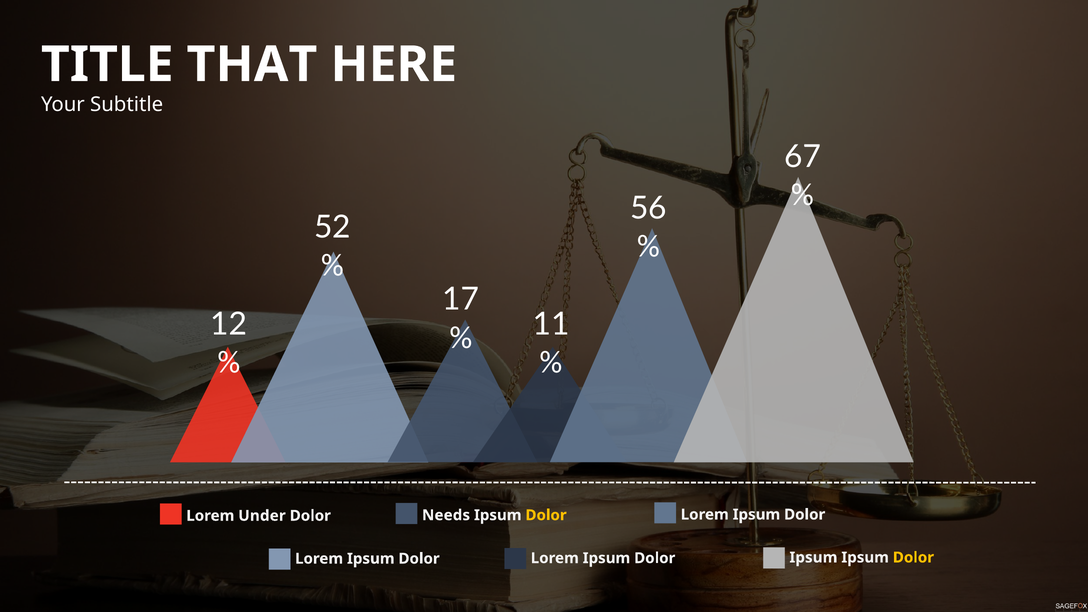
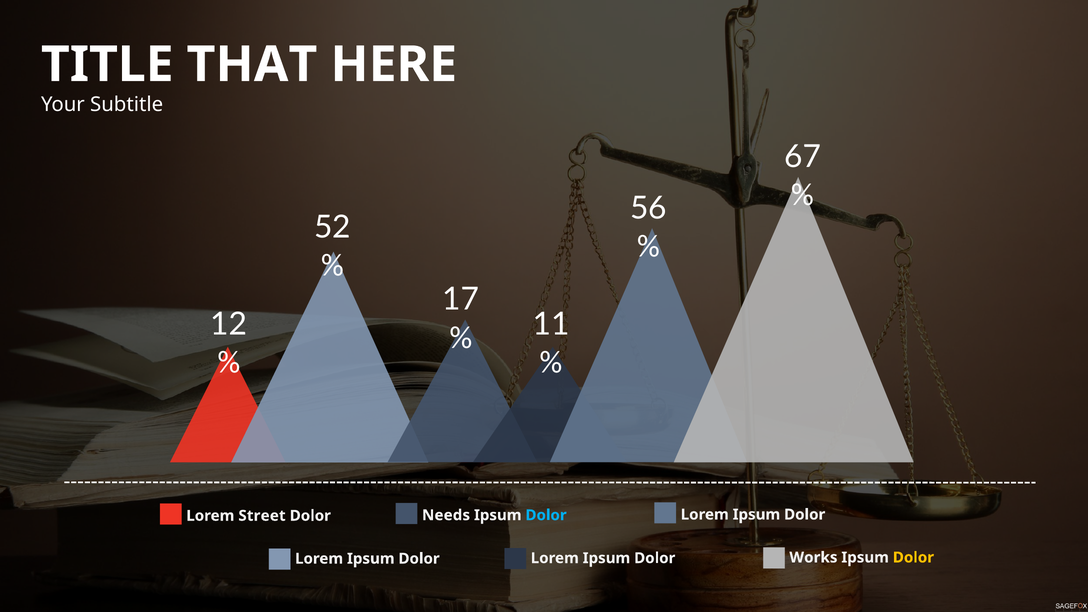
Dolor colour: yellow -> light blue (546, 515)
Under: Under -> Street (262, 516)
Ipsum: Ipsum -> Works (813, 557)
